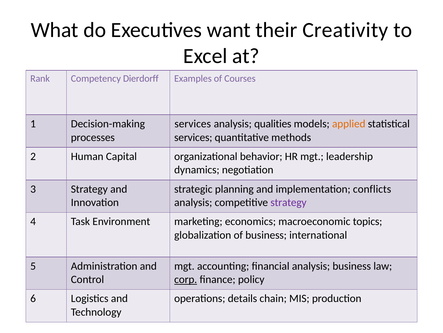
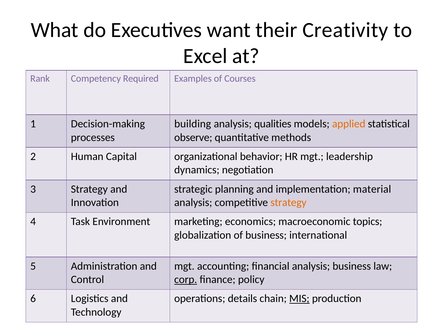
Dierdorff: Dierdorff -> Required (141, 78)
services: services -> building (193, 124)
services: services -> observe (193, 137)
conflicts: conflicts -> material (372, 189)
strategy colour: purple -> orange (288, 202)
MIS underline: none -> present (299, 298)
